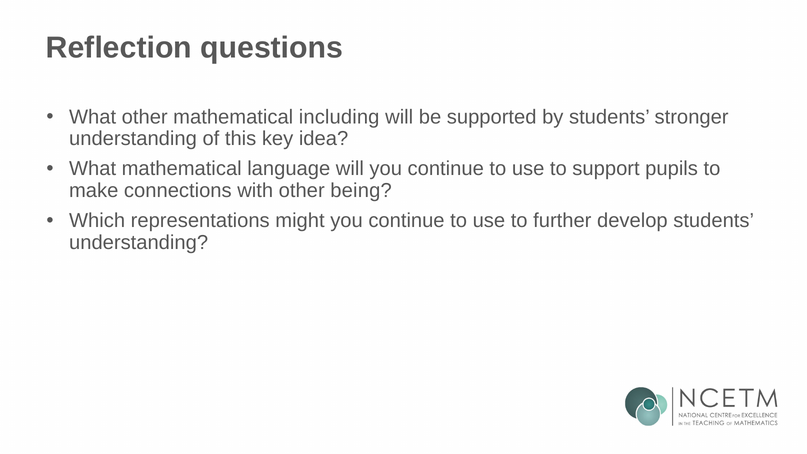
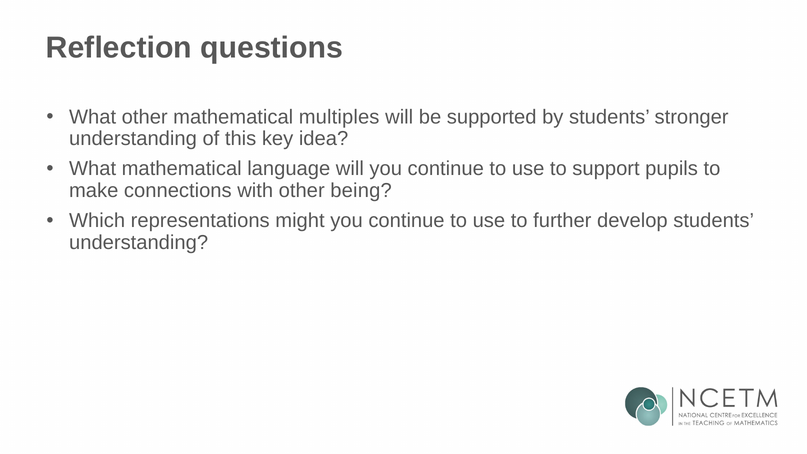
including: including -> multiples (339, 117)
